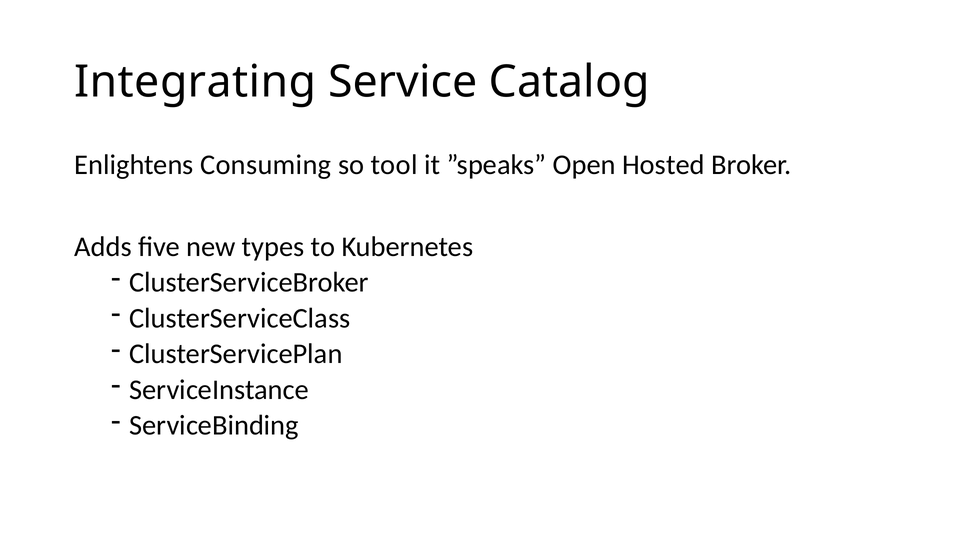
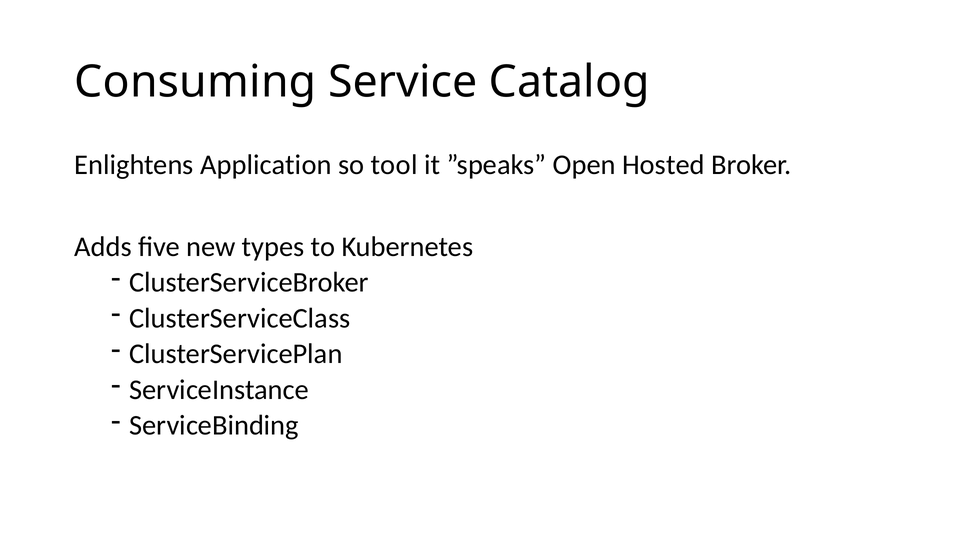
Integrating: Integrating -> Consuming (195, 82)
Consuming: Consuming -> Application (266, 165)
